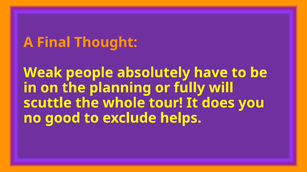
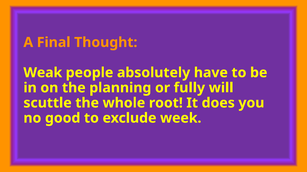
tour: tour -> root (166, 103)
helps: helps -> week (181, 118)
